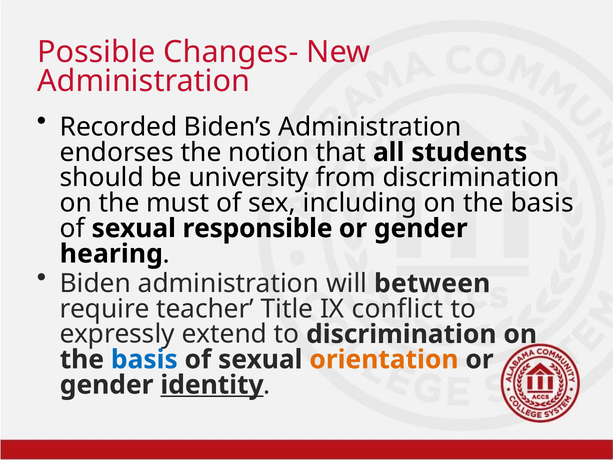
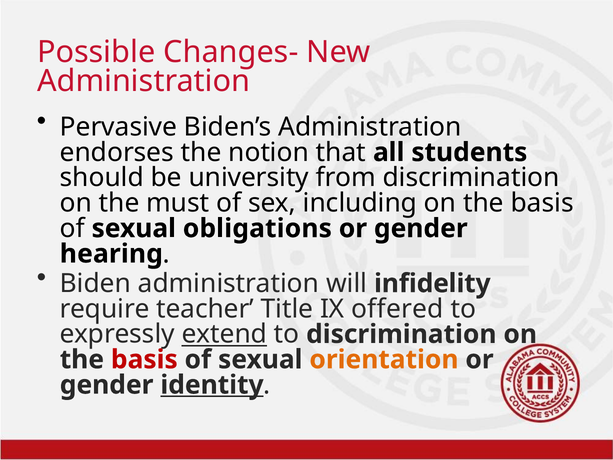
Recorded: Recorded -> Pervasive (118, 127)
responsible: responsible -> obligations (257, 228)
between: between -> infidelity (432, 283)
conflict: conflict -> offered (397, 309)
extend underline: none -> present (224, 334)
basis colour: blue -> red (144, 359)
